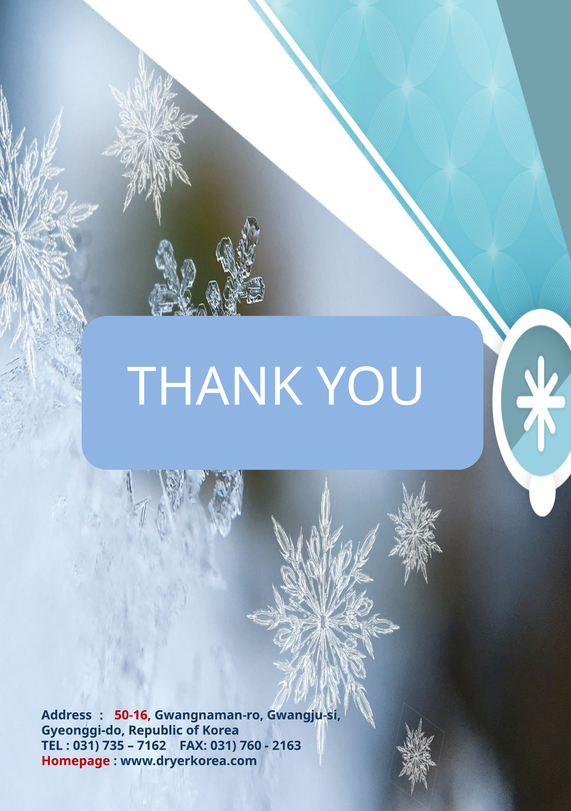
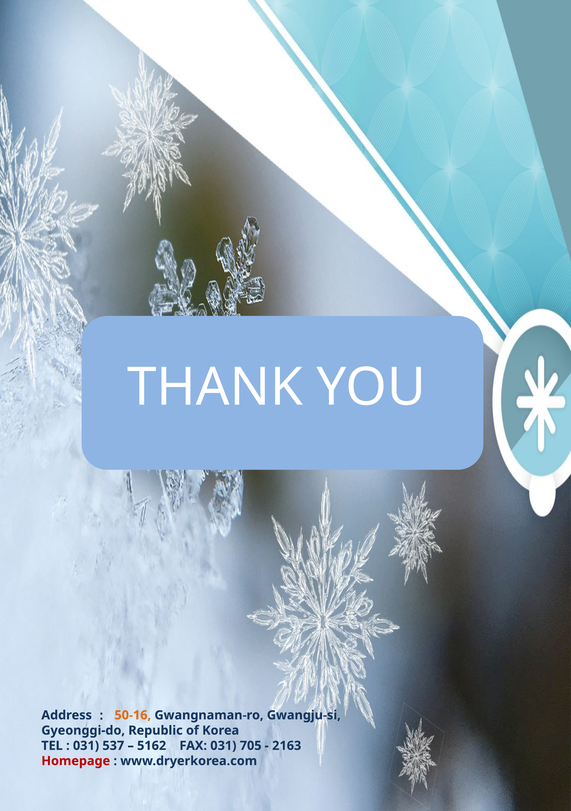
50-16 colour: red -> orange (133, 716)
735: 735 -> 537 (113, 746)
7162: 7162 -> 5162 (152, 746)
760: 760 -> 705 (251, 746)
